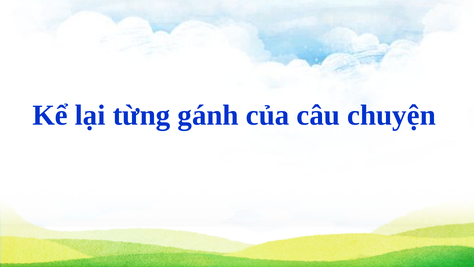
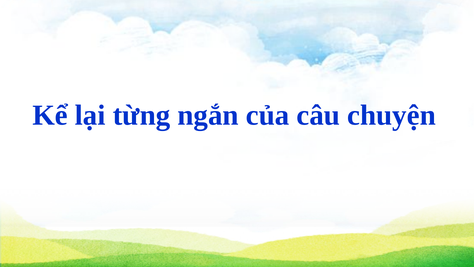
gánh: gánh -> ngắn (208, 115)
